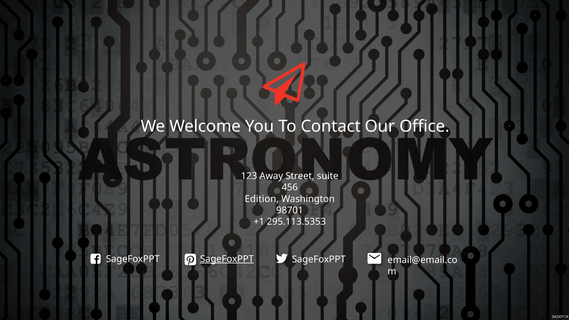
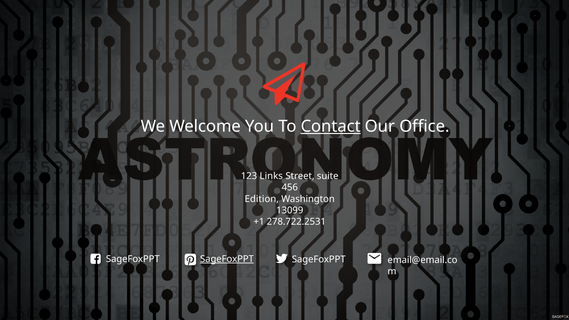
Contact underline: none -> present (331, 126)
Away: Away -> Links (271, 176)
98701: 98701 -> 13099 (290, 210)
295.113.5353: 295.113.5353 -> 278.722.2531 (296, 222)
